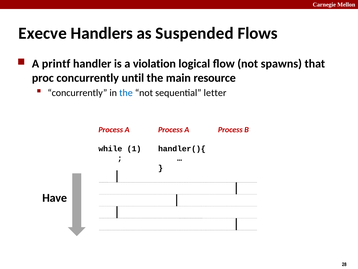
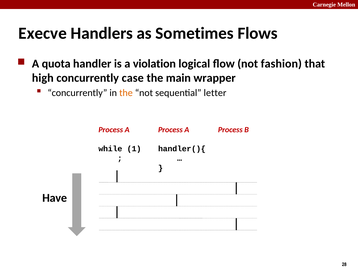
Suspended: Suspended -> Sometimes (195, 33)
printf: printf -> quota (56, 63)
spawns: spawns -> fashion (281, 63)
proc: proc -> high (43, 78)
until: until -> case (133, 78)
resource: resource -> wrapper (215, 78)
the colour: blue -> orange (126, 93)
